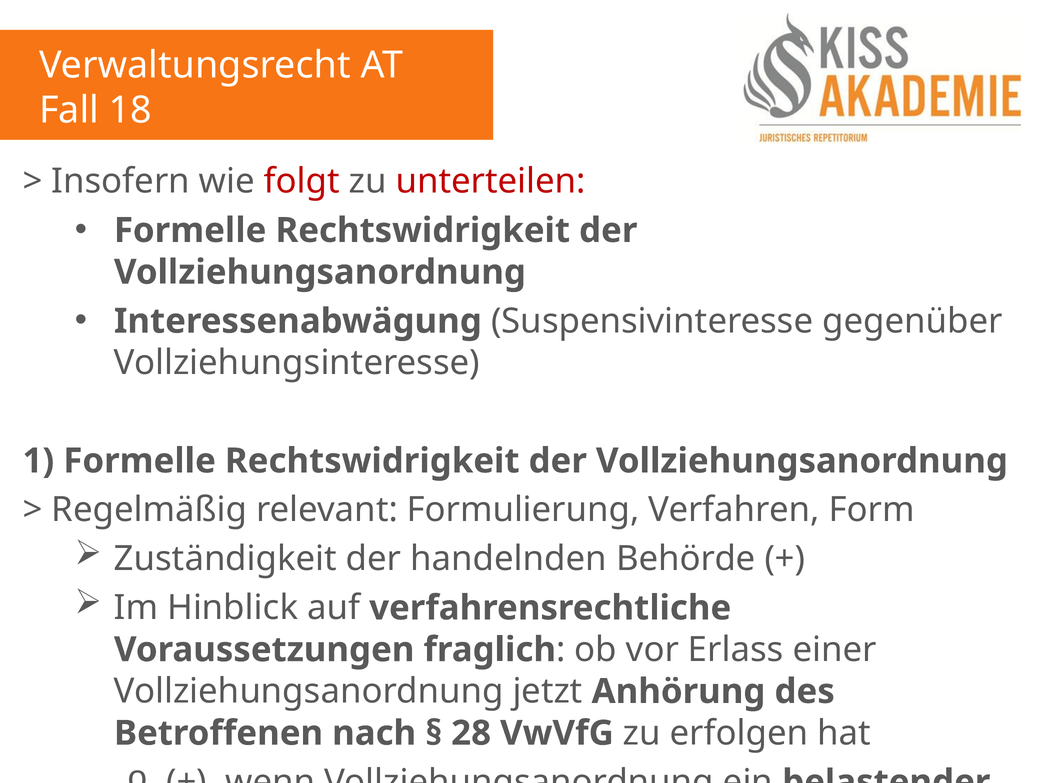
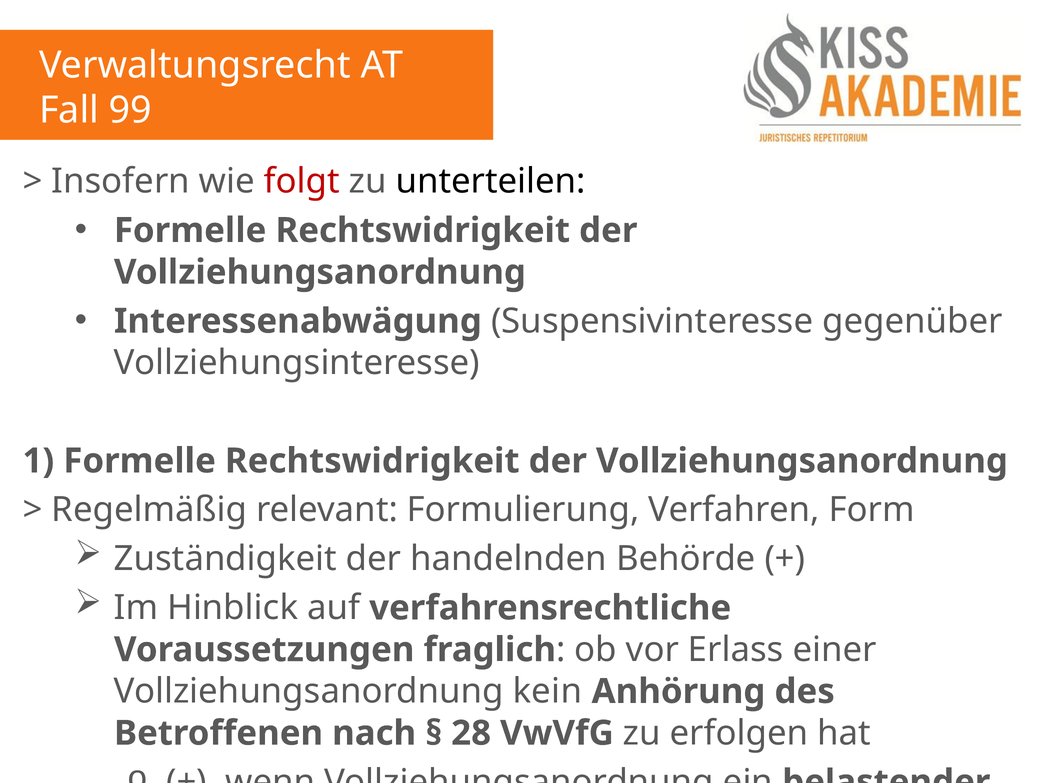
18: 18 -> 99 (130, 110)
unterteilen colour: red -> black (491, 181)
jetzt: jetzt -> kein (547, 691)
